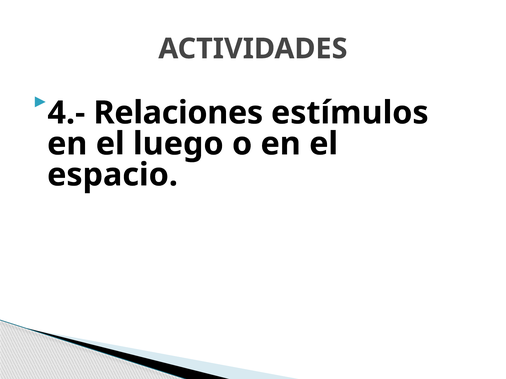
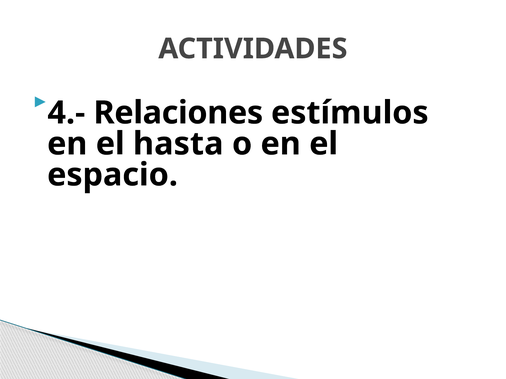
luego: luego -> hasta (178, 144)
